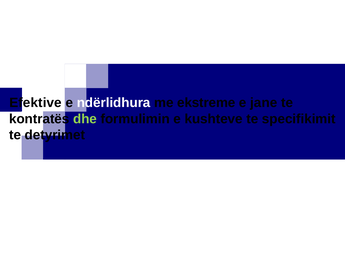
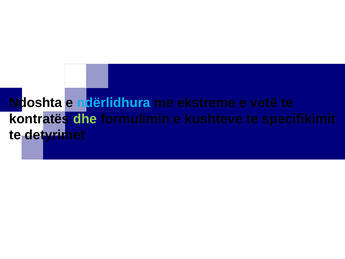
Efektive: Efektive -> Ndoshta (36, 103)
ndërlidhura colour: white -> light blue (114, 103)
jane: jane -> vetë (264, 103)
